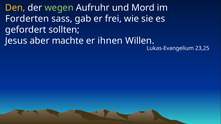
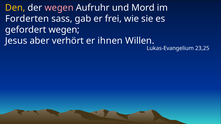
wegen colour: light green -> pink (59, 8)
gefordert sollten: sollten -> wegen (64, 30)
machte: machte -> verhört (68, 41)
